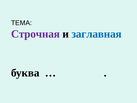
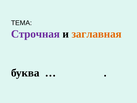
заглавная colour: blue -> orange (97, 34)
